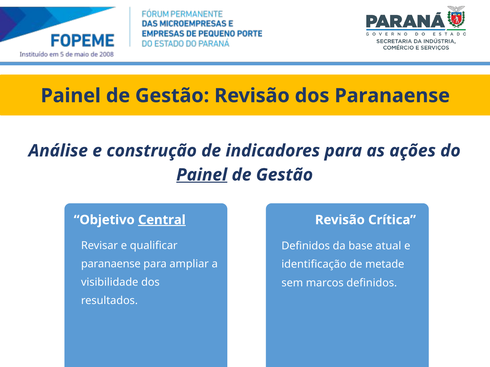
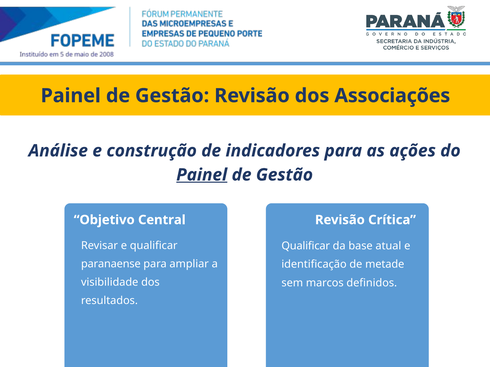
dos Paranaense: Paranaense -> Associações (392, 96)
Central underline: present -> none (162, 220)
Definidos: Definidos -> Qualificar (306, 246)
